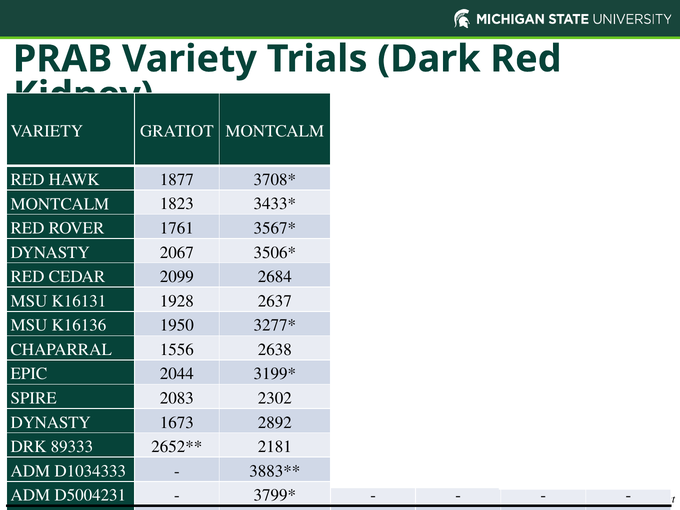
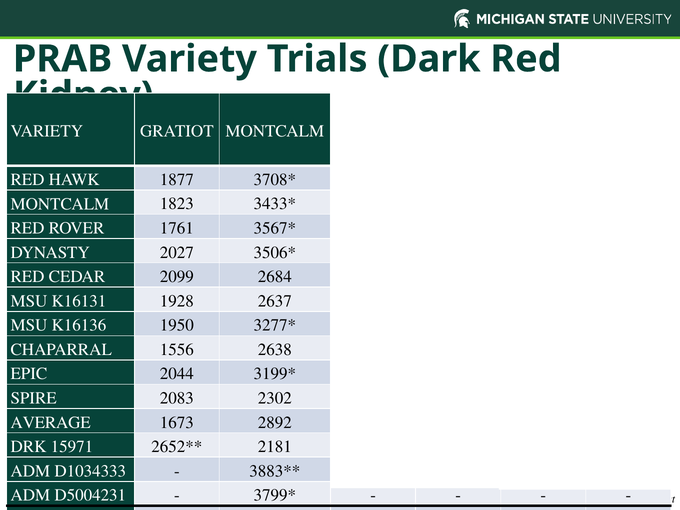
2067: 2067 -> 2027 (177, 252)
DYNASTY: DYNASTY -> AVERAGE (51, 422)
89333: 89333 -> 15971 (72, 447)
